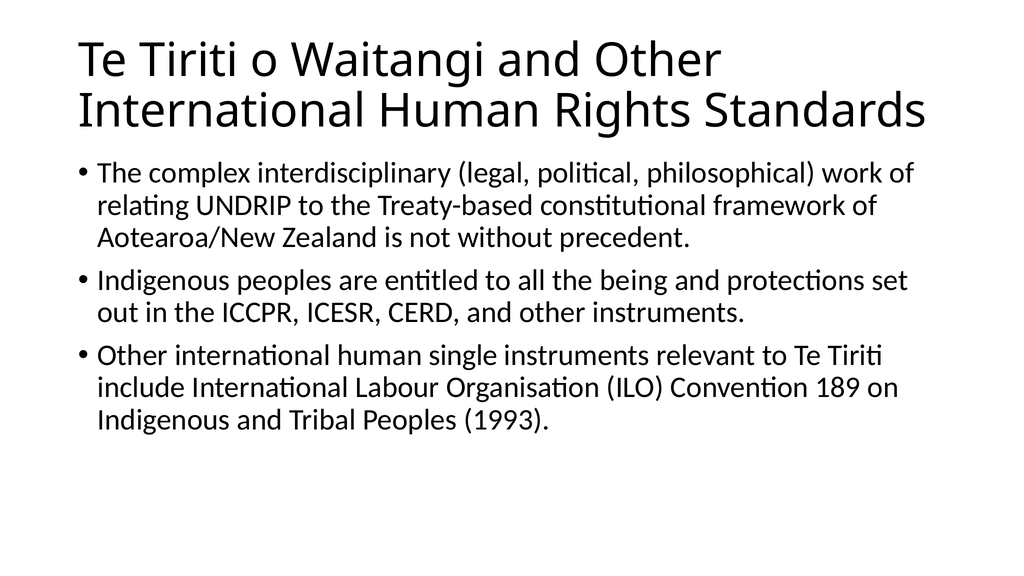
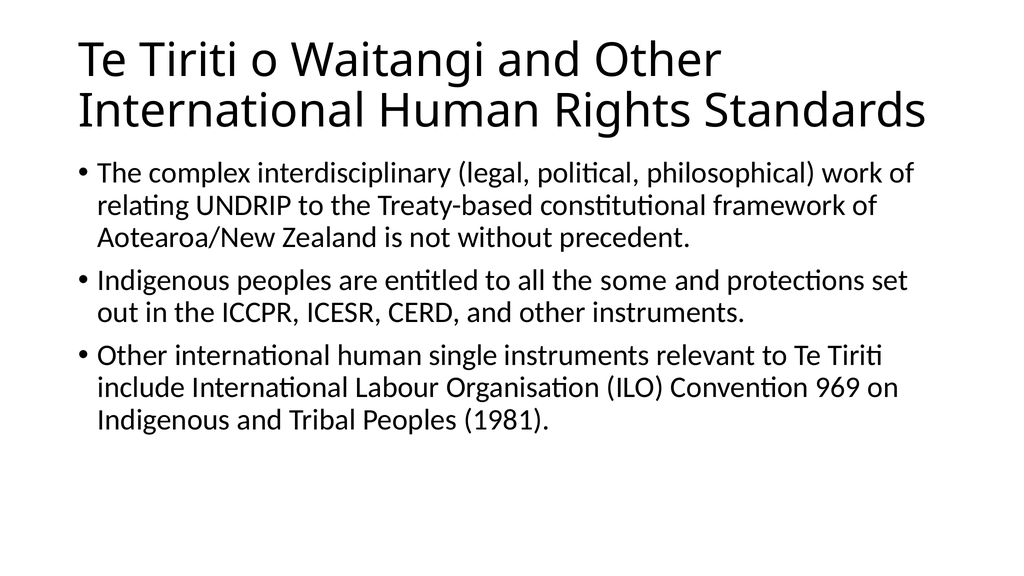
being: being -> some (634, 280)
189: 189 -> 969 (838, 388)
1993: 1993 -> 1981 (507, 420)
